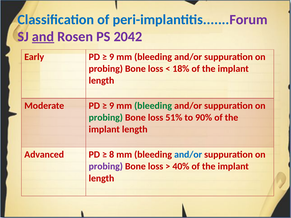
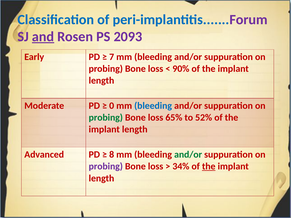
2042: 2042 -> 2093 (128, 37)
9: 9 -> 7 (112, 57)
18%: 18% -> 90% (181, 69)
9: 9 -> 0 (112, 106)
bleeding colour: green -> blue (153, 106)
51%: 51% -> 65% (174, 118)
90%: 90% -> 52% (204, 118)
and/or colour: blue -> green (188, 155)
40%: 40% -> 34% (181, 167)
the underline: none -> present (209, 167)
